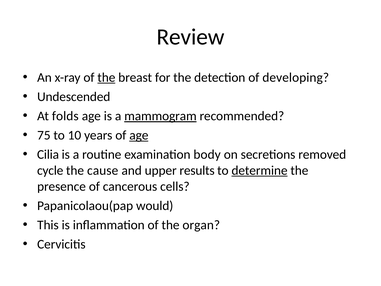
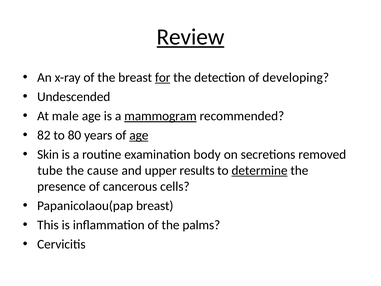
Review underline: none -> present (191, 37)
the underline: present -> none (106, 77)
for underline: none -> present (163, 77)
folds: folds -> male (65, 116)
75: 75 -> 82 (44, 135)
10: 10 -> 80 (74, 135)
Cilia: Cilia -> Skin (48, 154)
cycle: cycle -> tube (50, 170)
Papanicolaou(pap would: would -> breast (155, 205)
organ: organ -> palms (201, 225)
